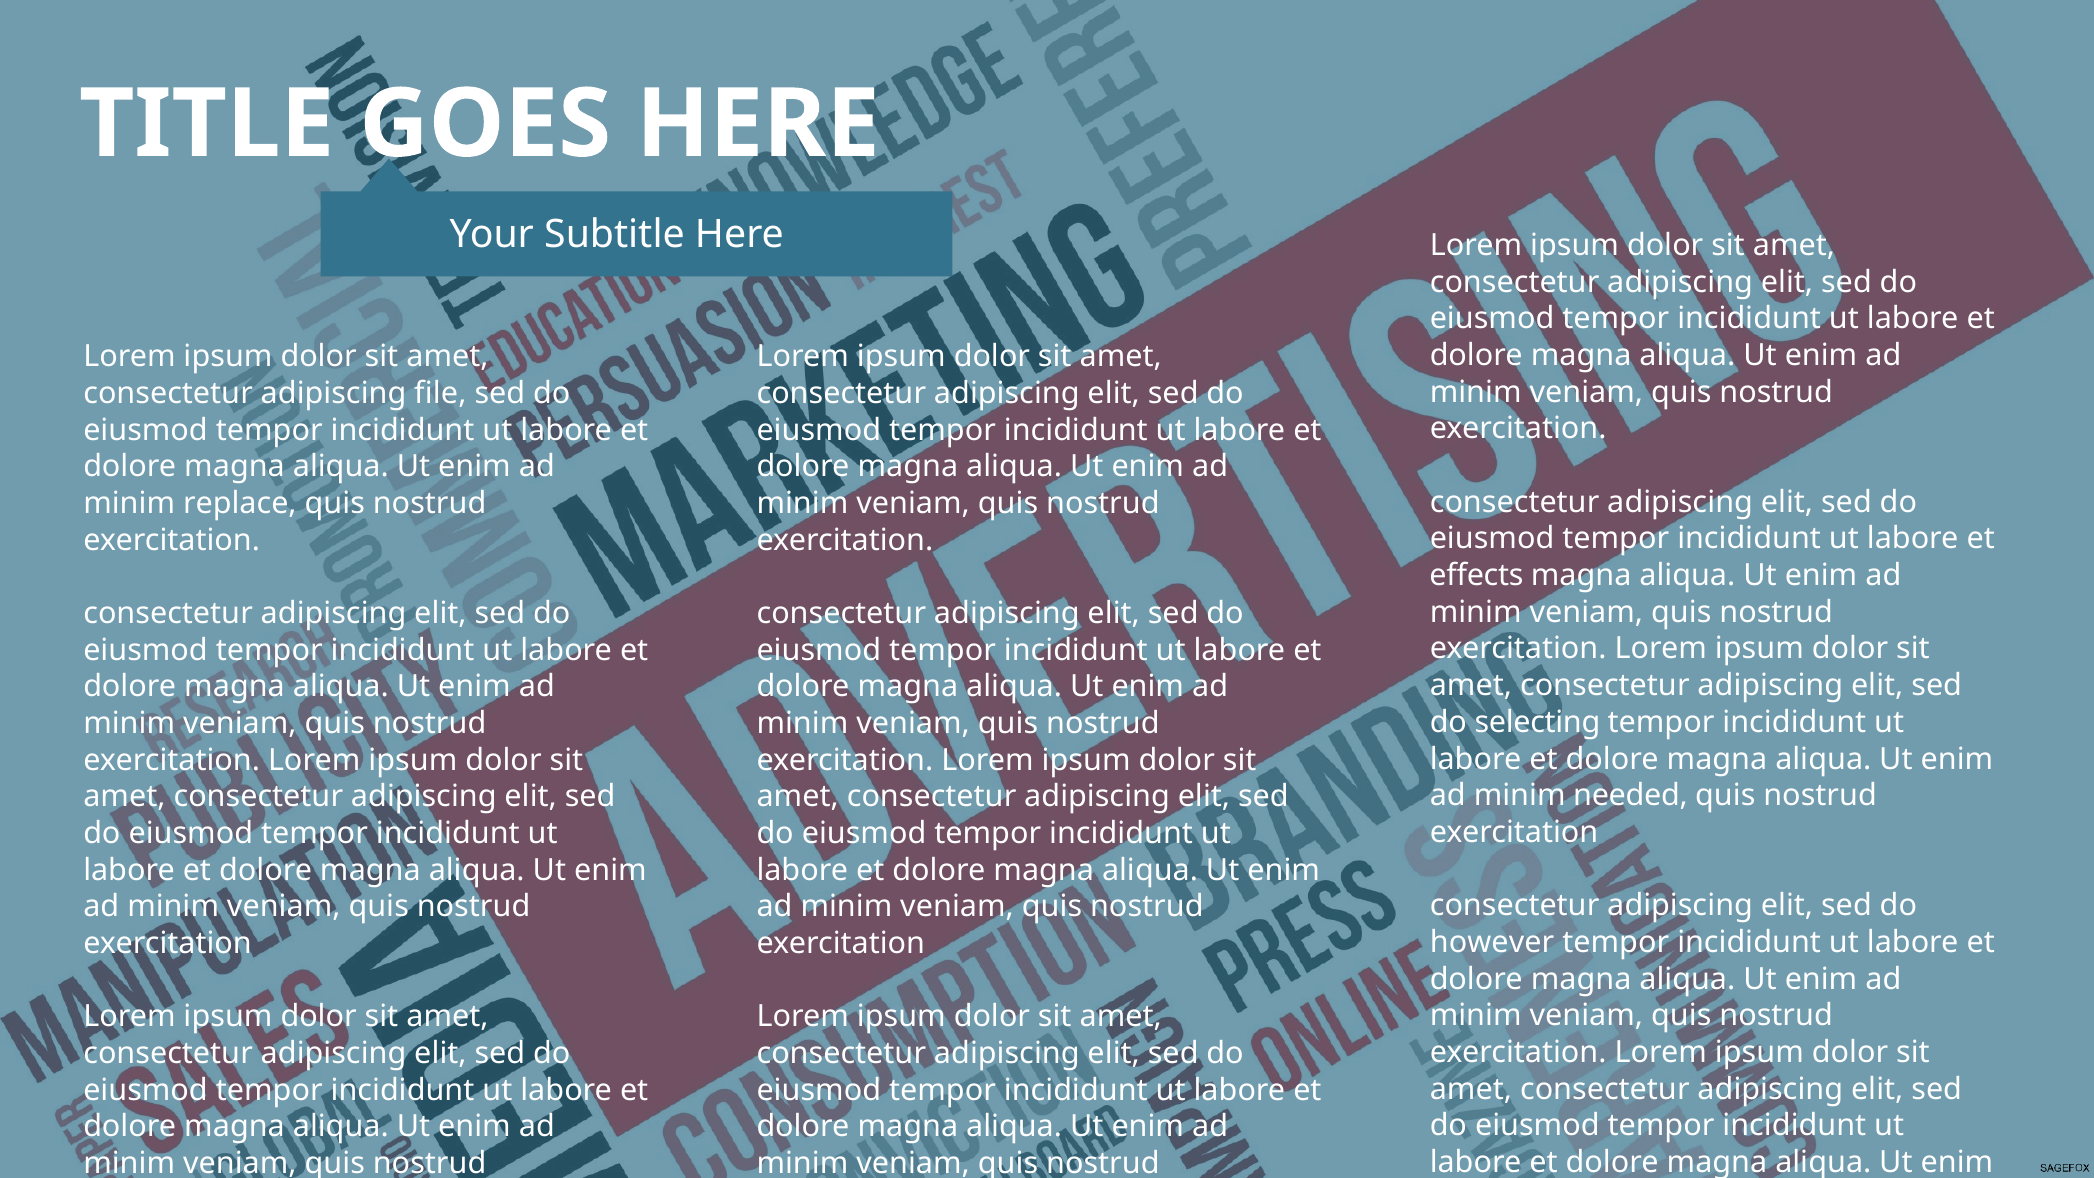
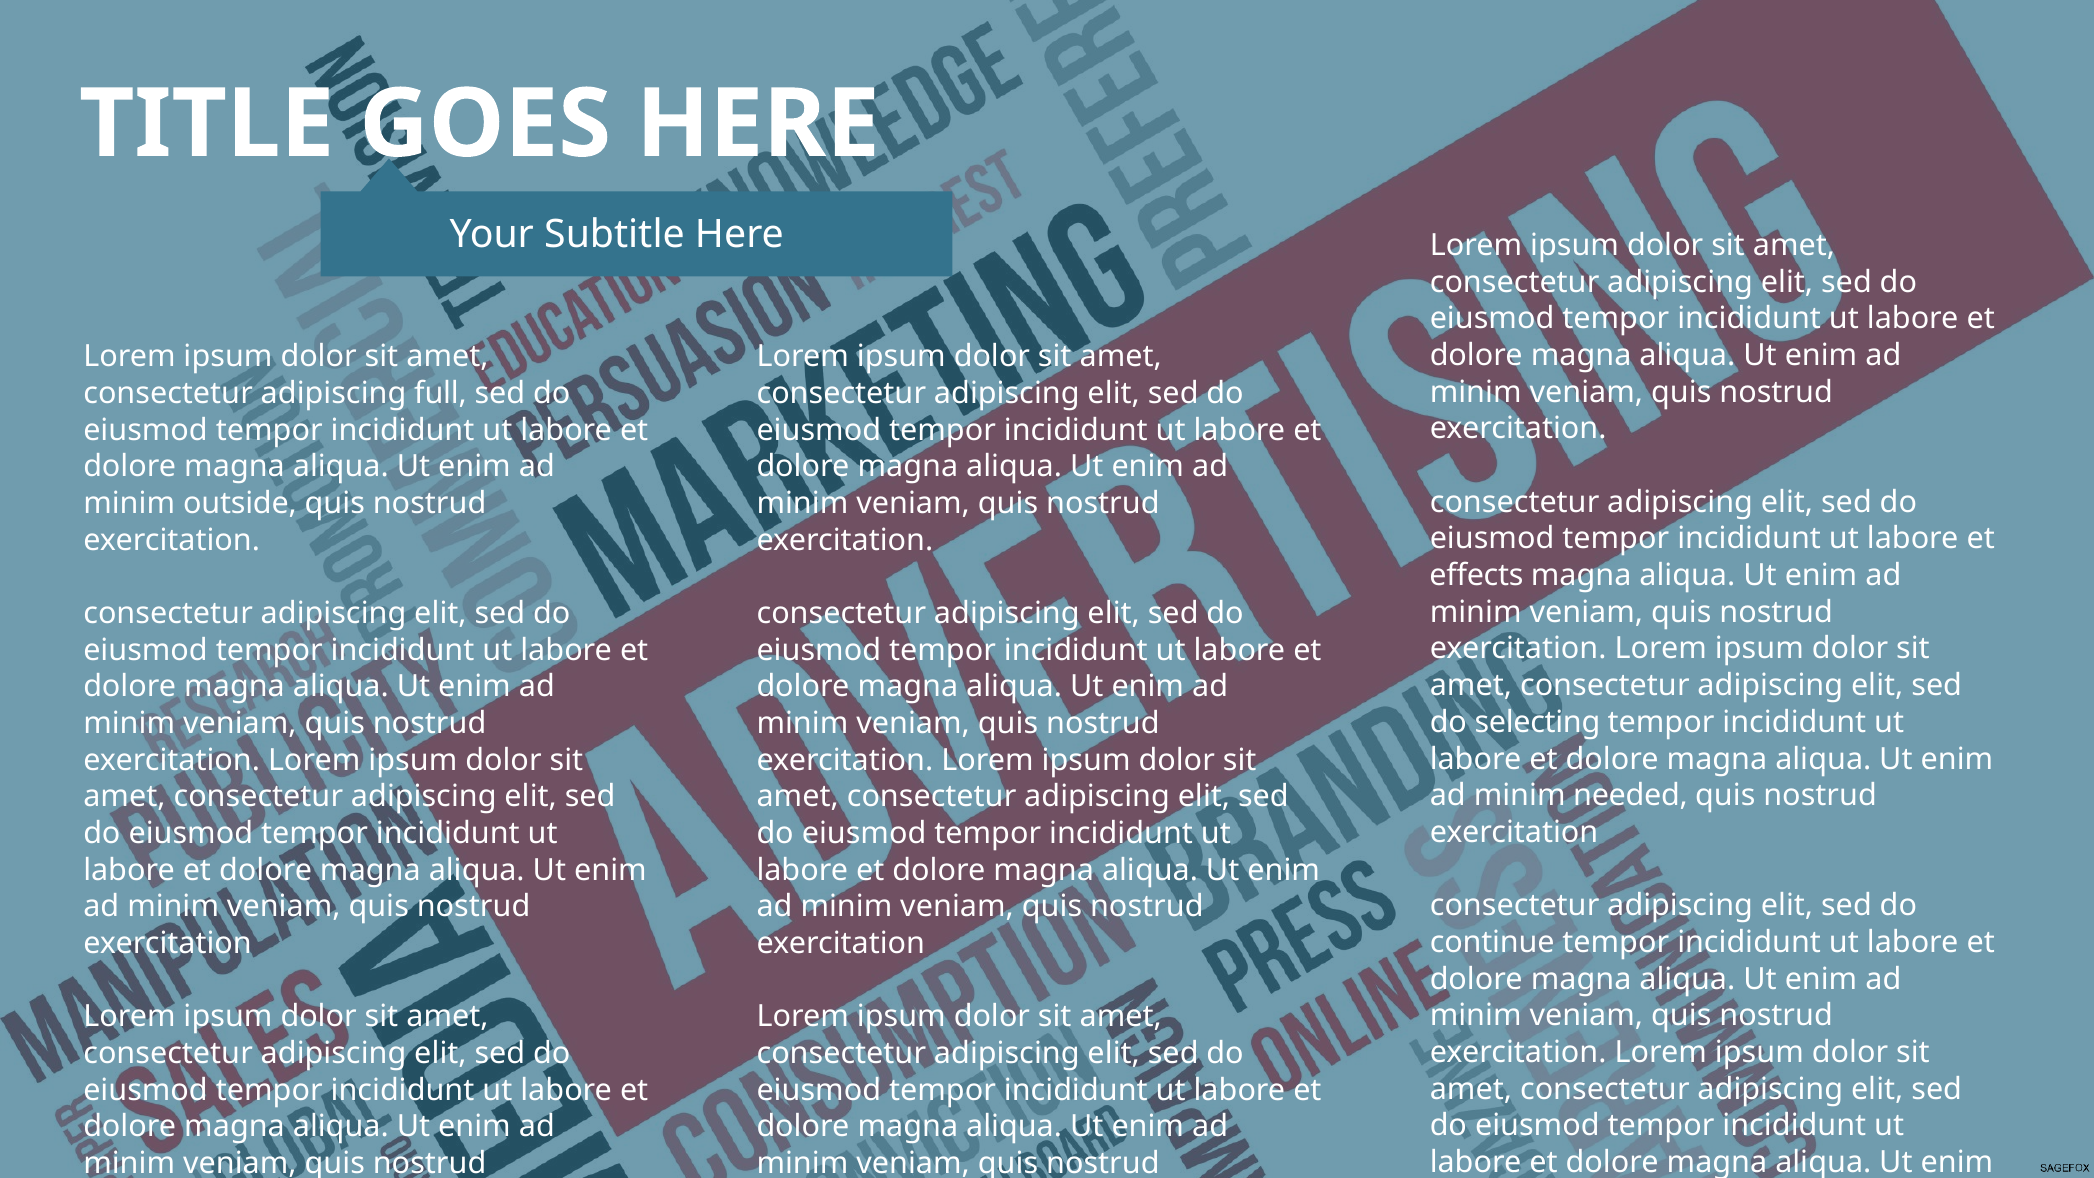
file: file -> full (441, 393)
replace: replace -> outside (240, 503)
however: however -> continue (1492, 942)
